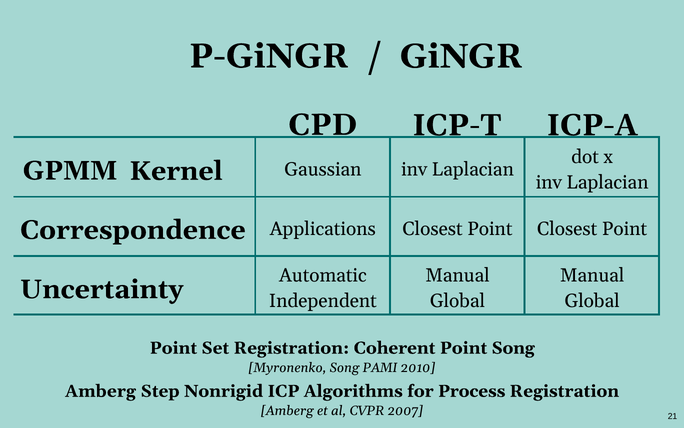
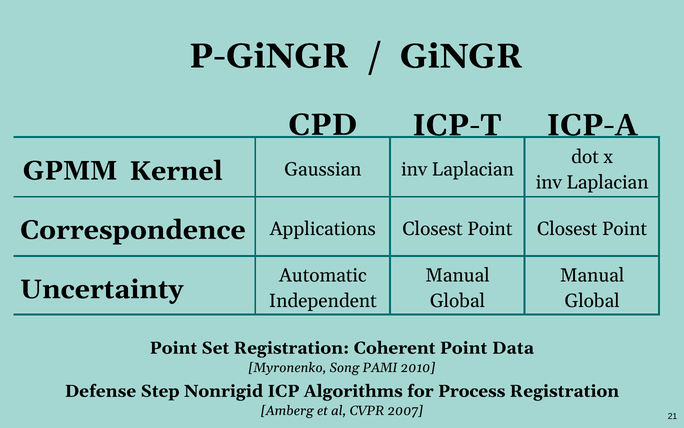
Point Song: Song -> Data (513, 348)
Amberg: Amberg -> Defense (101, 391)
